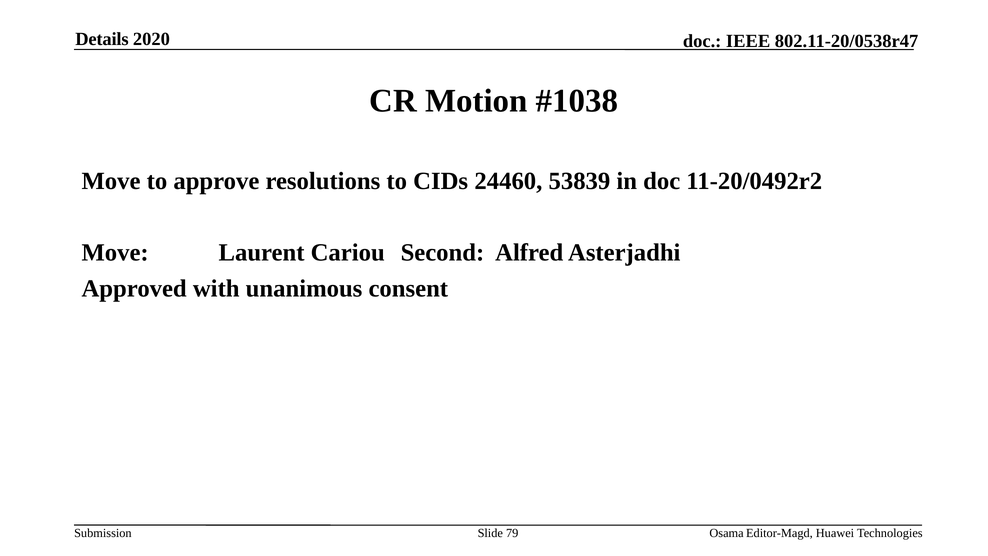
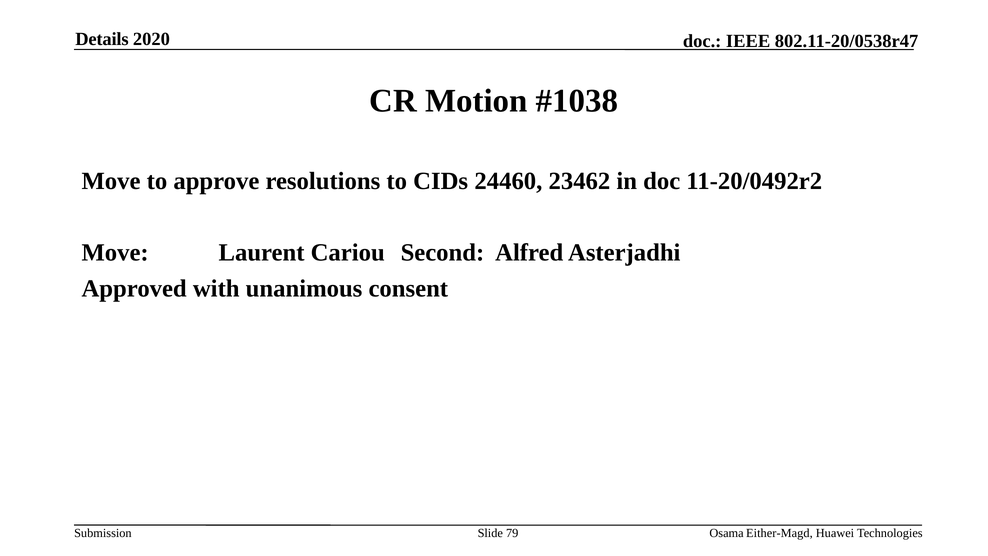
53839: 53839 -> 23462 (579, 181)
Editor-Magd: Editor-Magd -> Either-Magd (779, 533)
